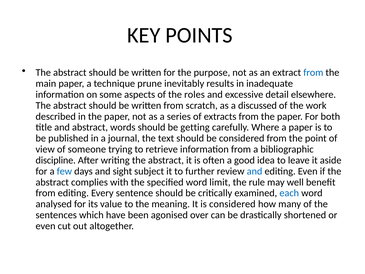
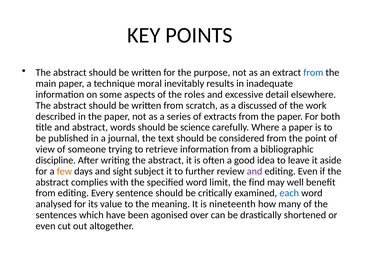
prune: prune -> moral (150, 83)
getting: getting -> science (195, 127)
few colour: blue -> orange (64, 171)
and colour: blue -> purple (255, 171)
rule: rule -> find (257, 182)
is considered: considered -> nineteenth (232, 204)
